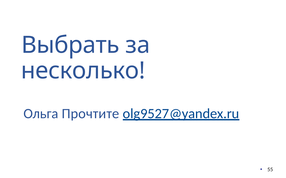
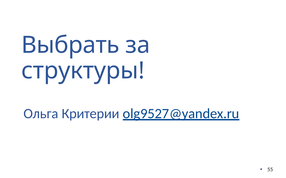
несколько: несколько -> структуры (83, 71)
Прочтите: Прочтите -> Критерии (91, 114)
